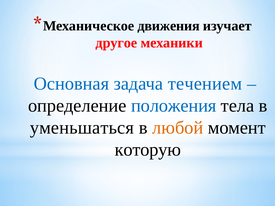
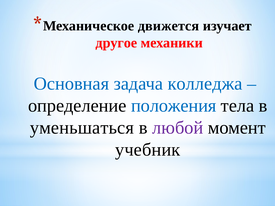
движения: движения -> движется (169, 26)
течением: течением -> колледжа (205, 84)
любой colour: orange -> purple (178, 128)
которую: которую -> учебник (148, 150)
